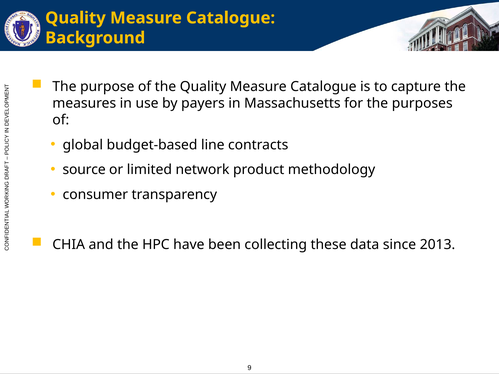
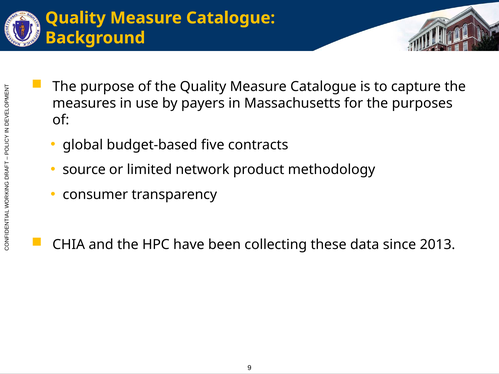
line: line -> five (213, 145)
